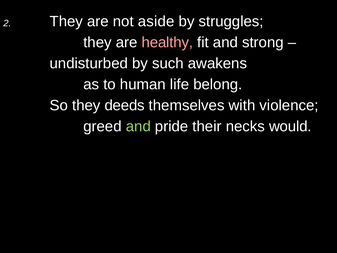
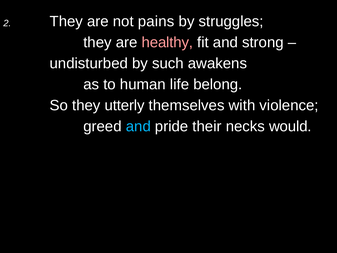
aside: aside -> pains (156, 21)
deeds: deeds -> utterly (125, 105)
and colour: light green -> light blue (138, 126)
